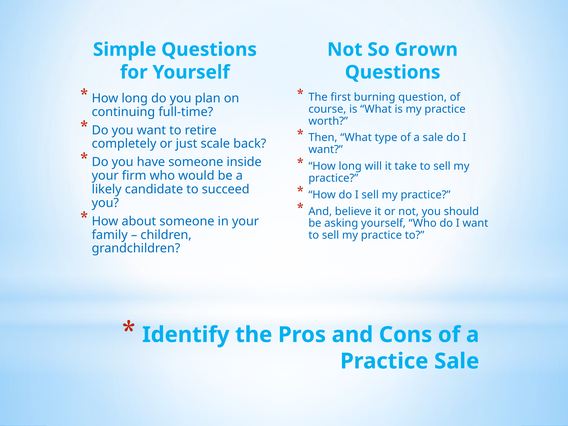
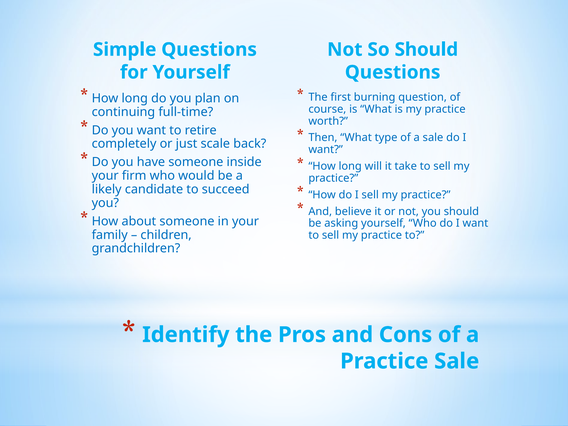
So Grown: Grown -> Should (426, 50)
